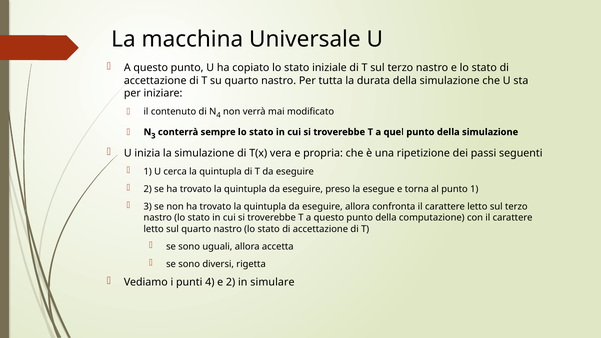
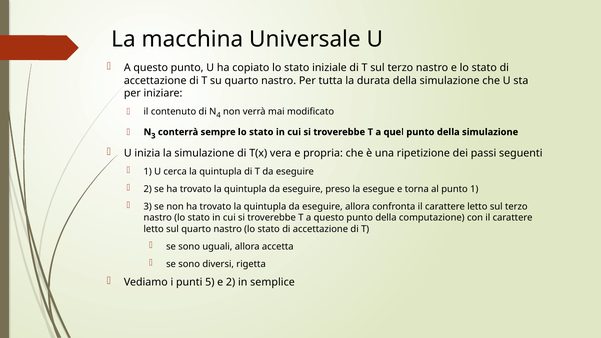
punti 4: 4 -> 5 (210, 283)
simulare: simulare -> semplice (272, 283)
